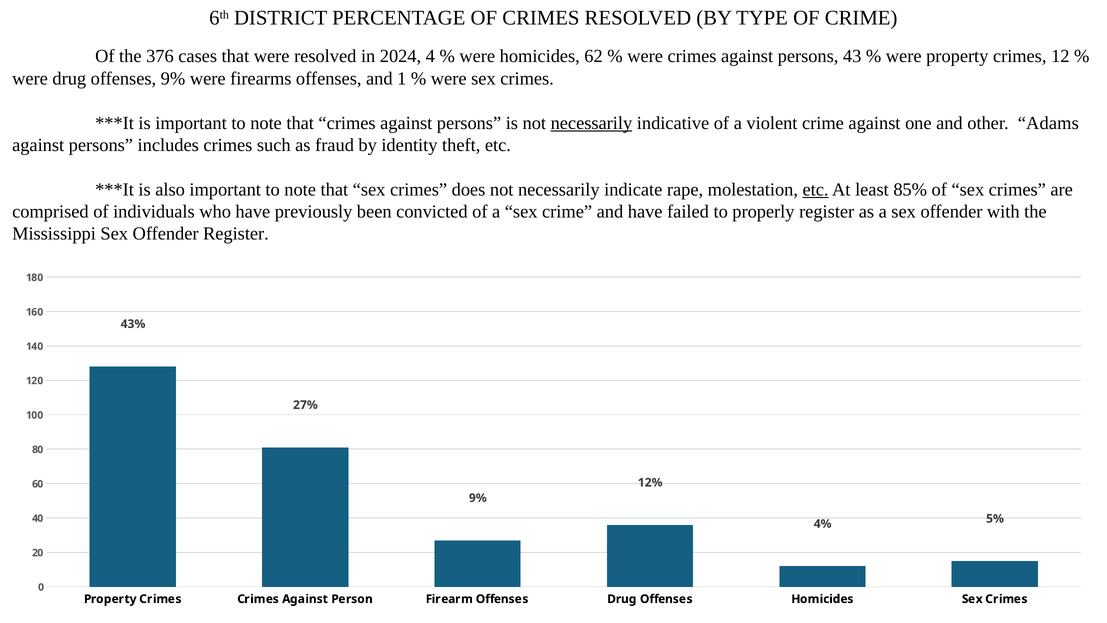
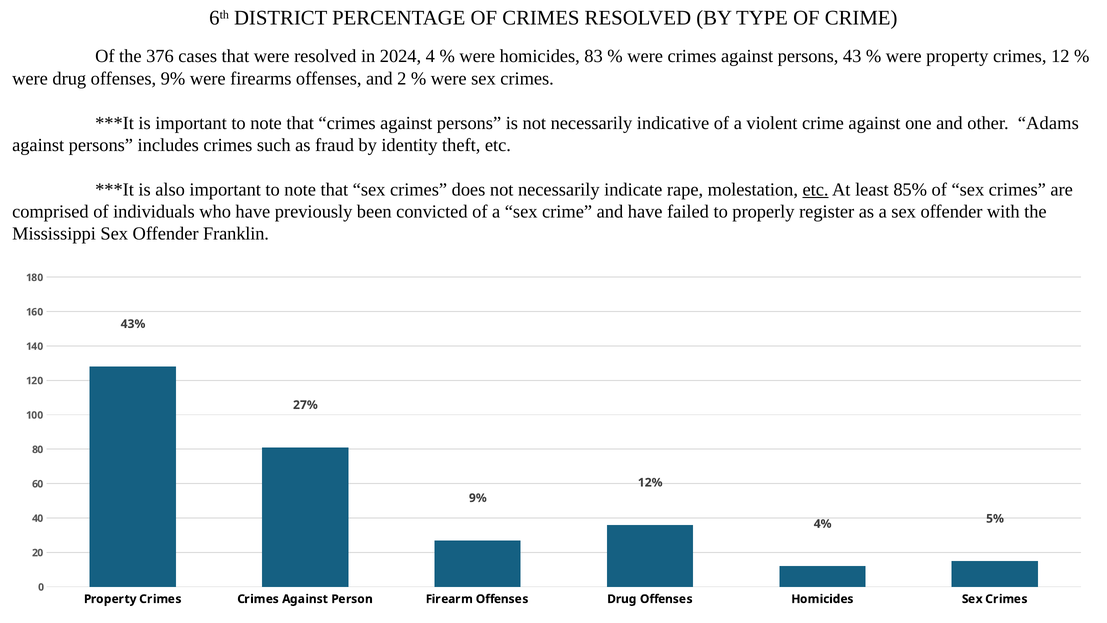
62: 62 -> 83 (594, 56)
1: 1 -> 2 (402, 79)
necessarily underline: present -> none (591, 123)
Offender Register: Register -> Franklin (236, 234)
